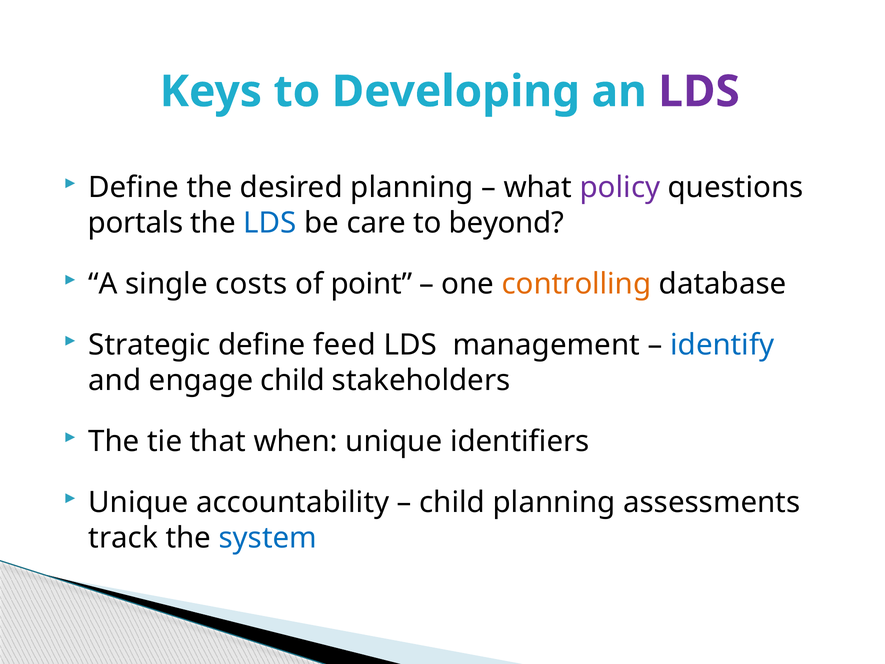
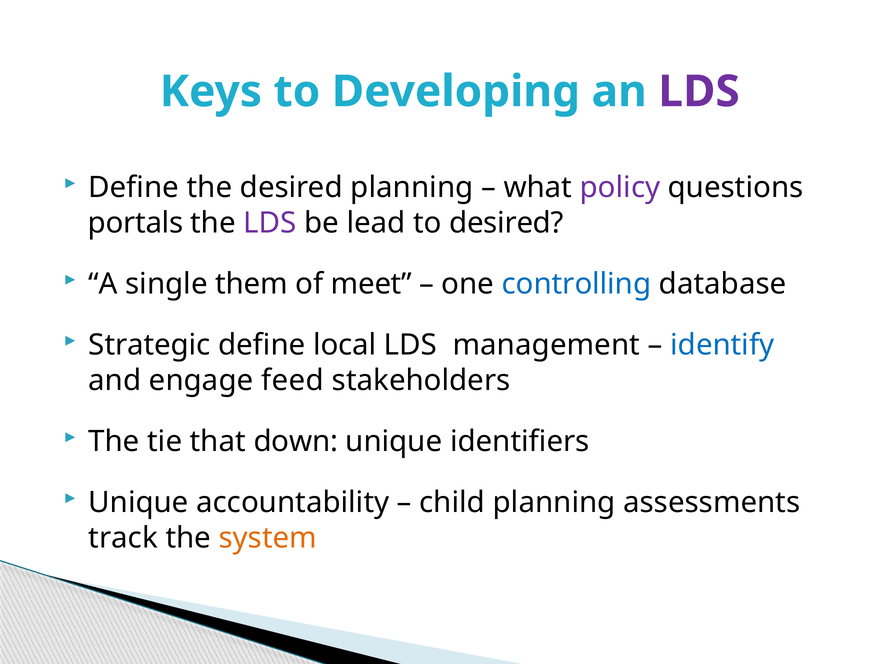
LDS colour: blue -> purple (270, 223)
care: care -> lead (376, 223)
to beyond: beyond -> desired (506, 223)
costs: costs -> them (252, 284)
point: point -> meet (371, 284)
controlling colour: orange -> blue (577, 284)
feed: feed -> local (345, 345)
engage child: child -> feed (292, 380)
when: when -> down (296, 441)
system colour: blue -> orange (268, 538)
